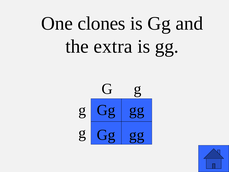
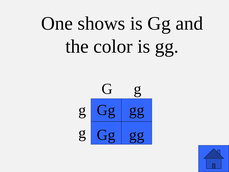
clones: clones -> shows (101, 23)
extra: extra -> color (113, 46)
